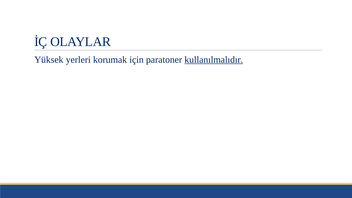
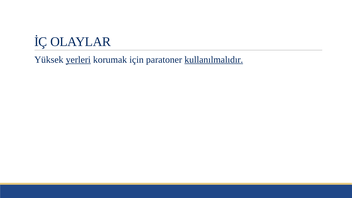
yerleri underline: none -> present (78, 60)
